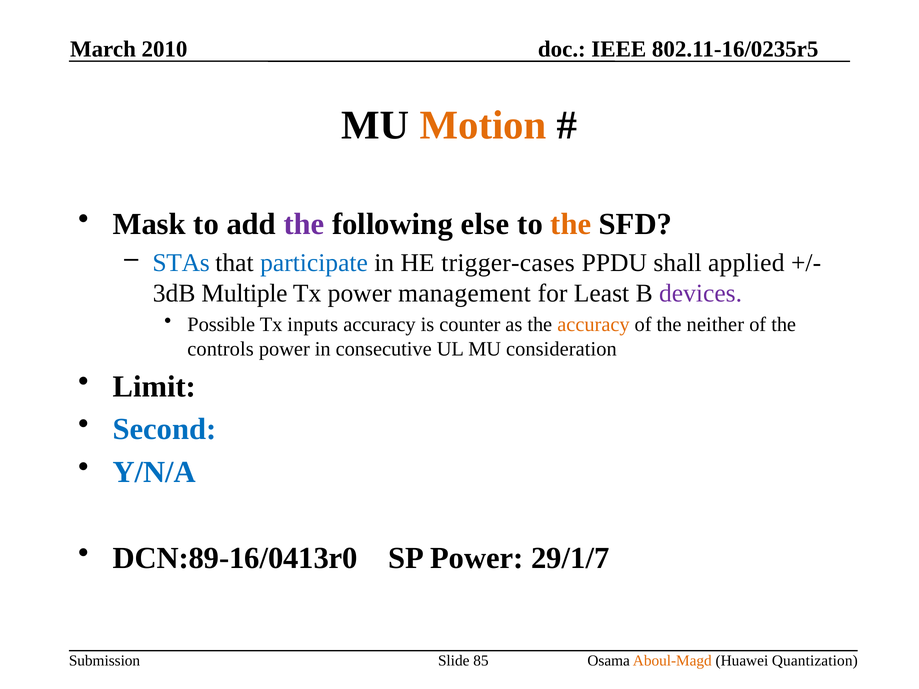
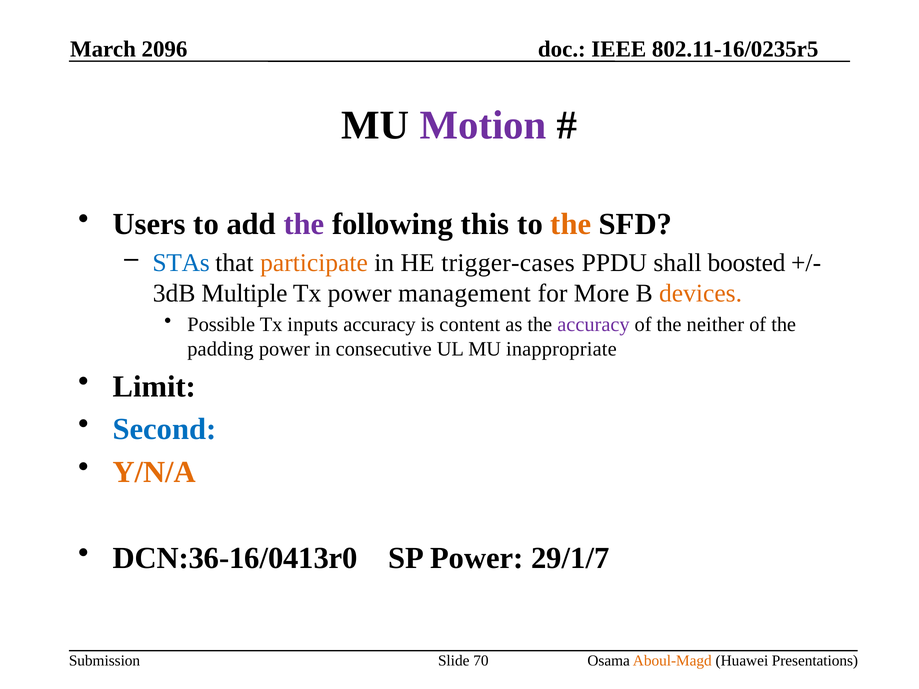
2010: 2010 -> 2096 (165, 49)
Motion colour: orange -> purple (483, 125)
Mask: Mask -> Users (149, 224)
else: else -> this (485, 224)
participate colour: blue -> orange (314, 263)
applied: applied -> boosted (747, 263)
Least: Least -> More (602, 293)
devices colour: purple -> orange (701, 293)
counter: counter -> content (470, 325)
accuracy colour: orange -> purple (593, 325)
controls: controls -> padding (220, 349)
consideration: consideration -> inappropriate (561, 349)
Y/N/A colour: blue -> orange (154, 472)
DCN:89-16/0413r0: DCN:89-16/0413r0 -> DCN:36-16/0413r0 (235, 558)
85: 85 -> 70 (481, 661)
Quantization: Quantization -> Presentations (815, 661)
